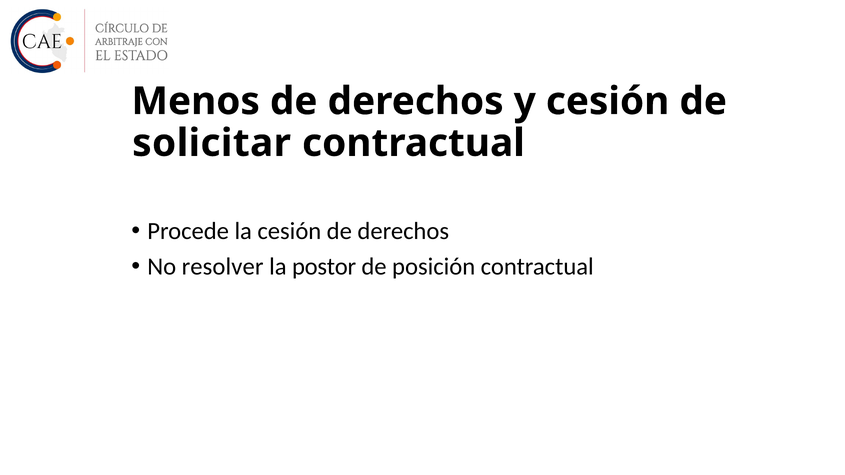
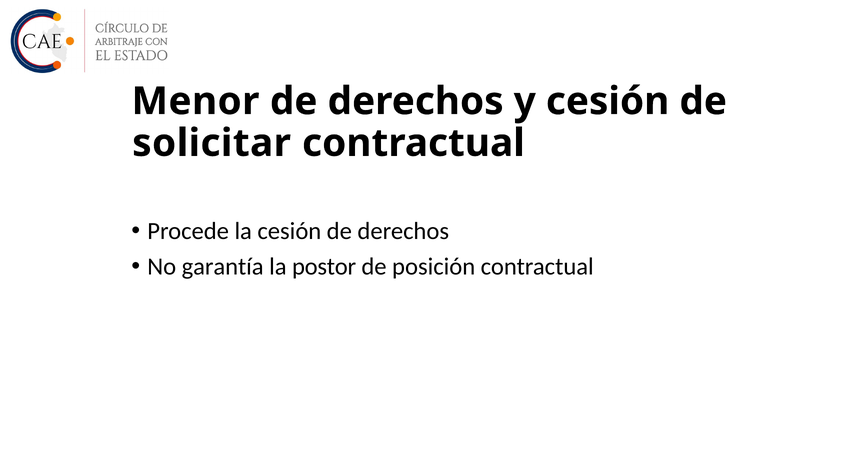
Menos: Menos -> Menor (195, 101)
resolver: resolver -> garantía (223, 267)
